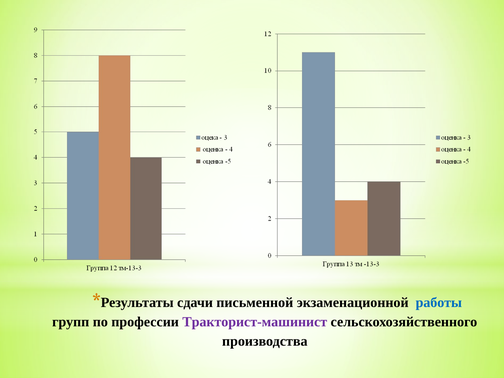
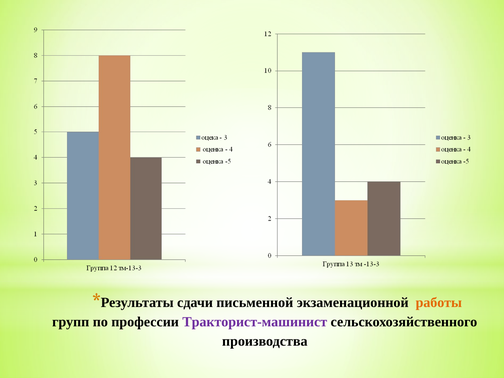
работы colour: blue -> orange (439, 303)
